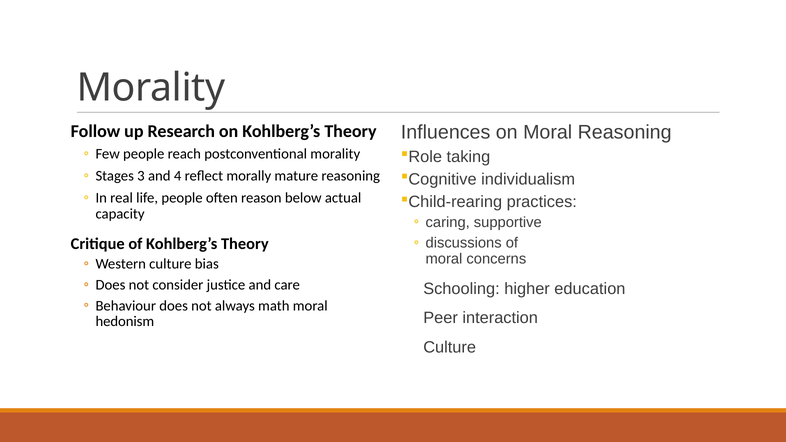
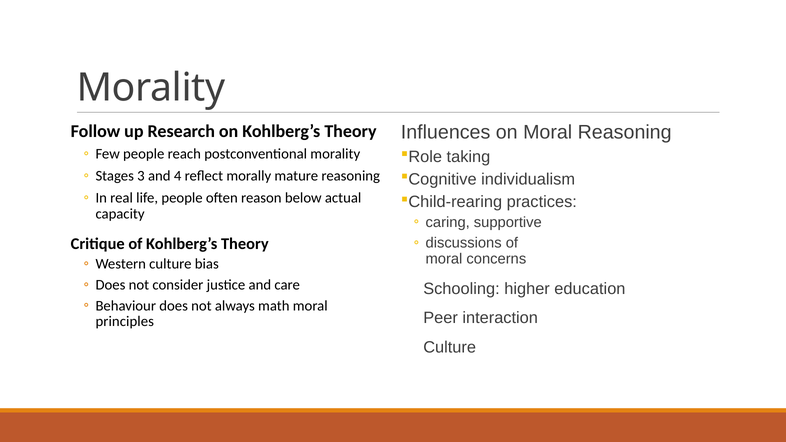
hedonism: hedonism -> principles (125, 322)
